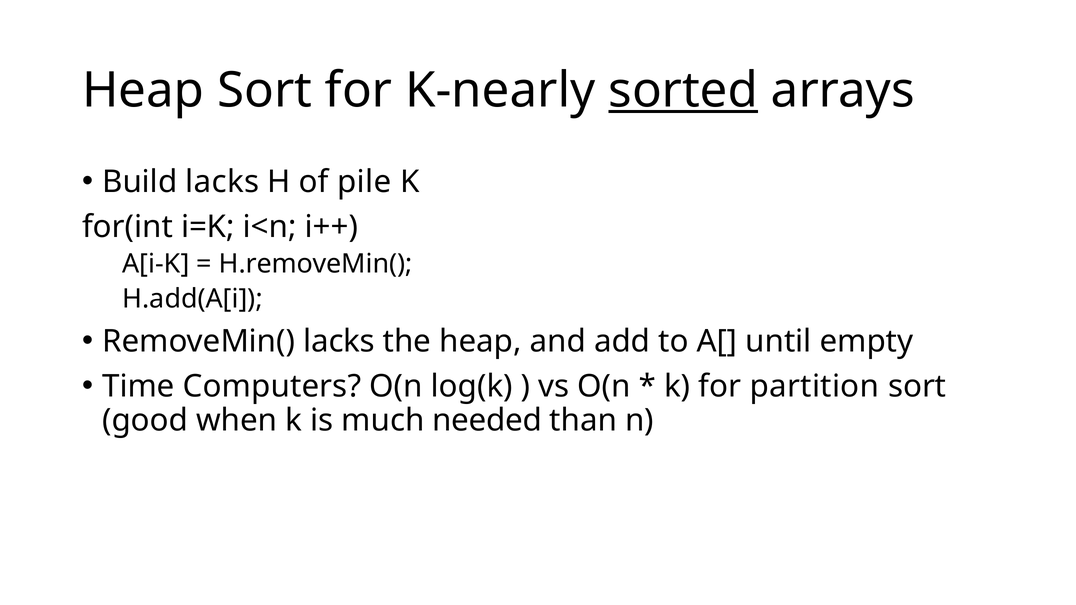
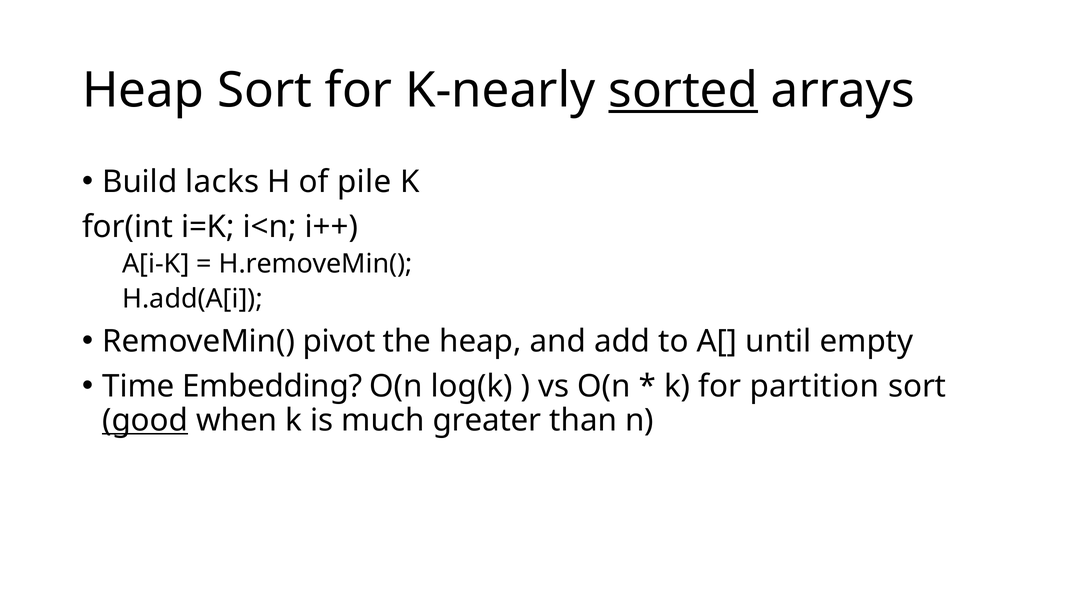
RemoveMin( lacks: lacks -> pivot (339, 341)
Computers: Computers -> Embedding (272, 387)
good underline: none -> present (145, 420)
needed: needed -> greater (487, 420)
